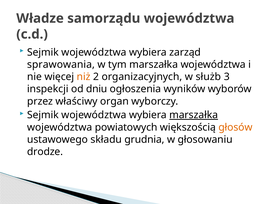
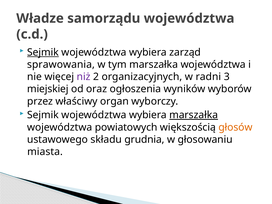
Sejmik underline: none -> present (43, 52)
niż colour: orange -> purple (84, 77)
służb: służb -> radni (208, 77)
inspekcji: inspekcji -> miejskiej (48, 89)
dniu: dniu -> oraz (97, 89)
drodze: drodze -> miasta (45, 152)
